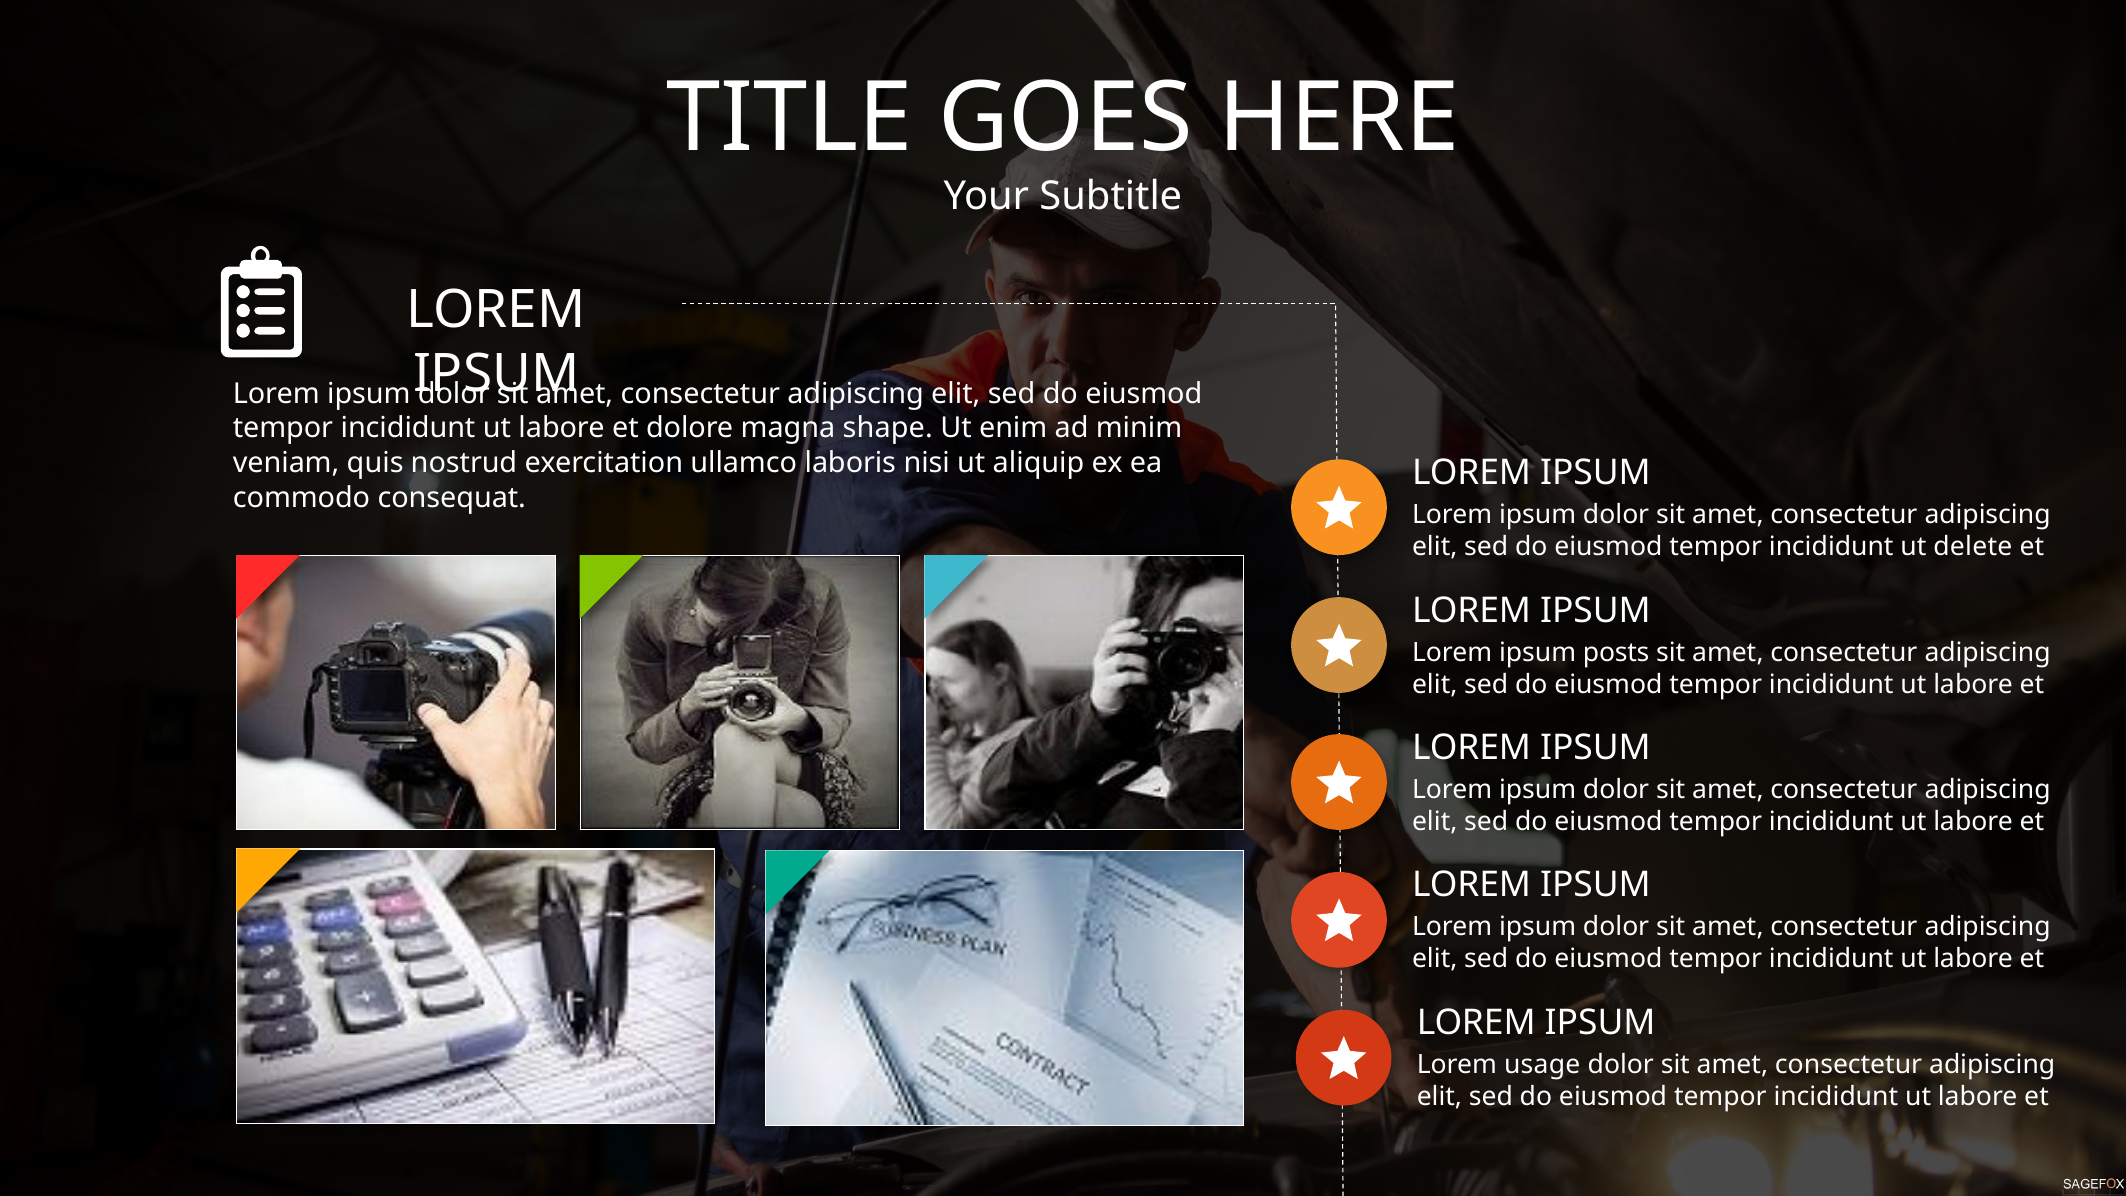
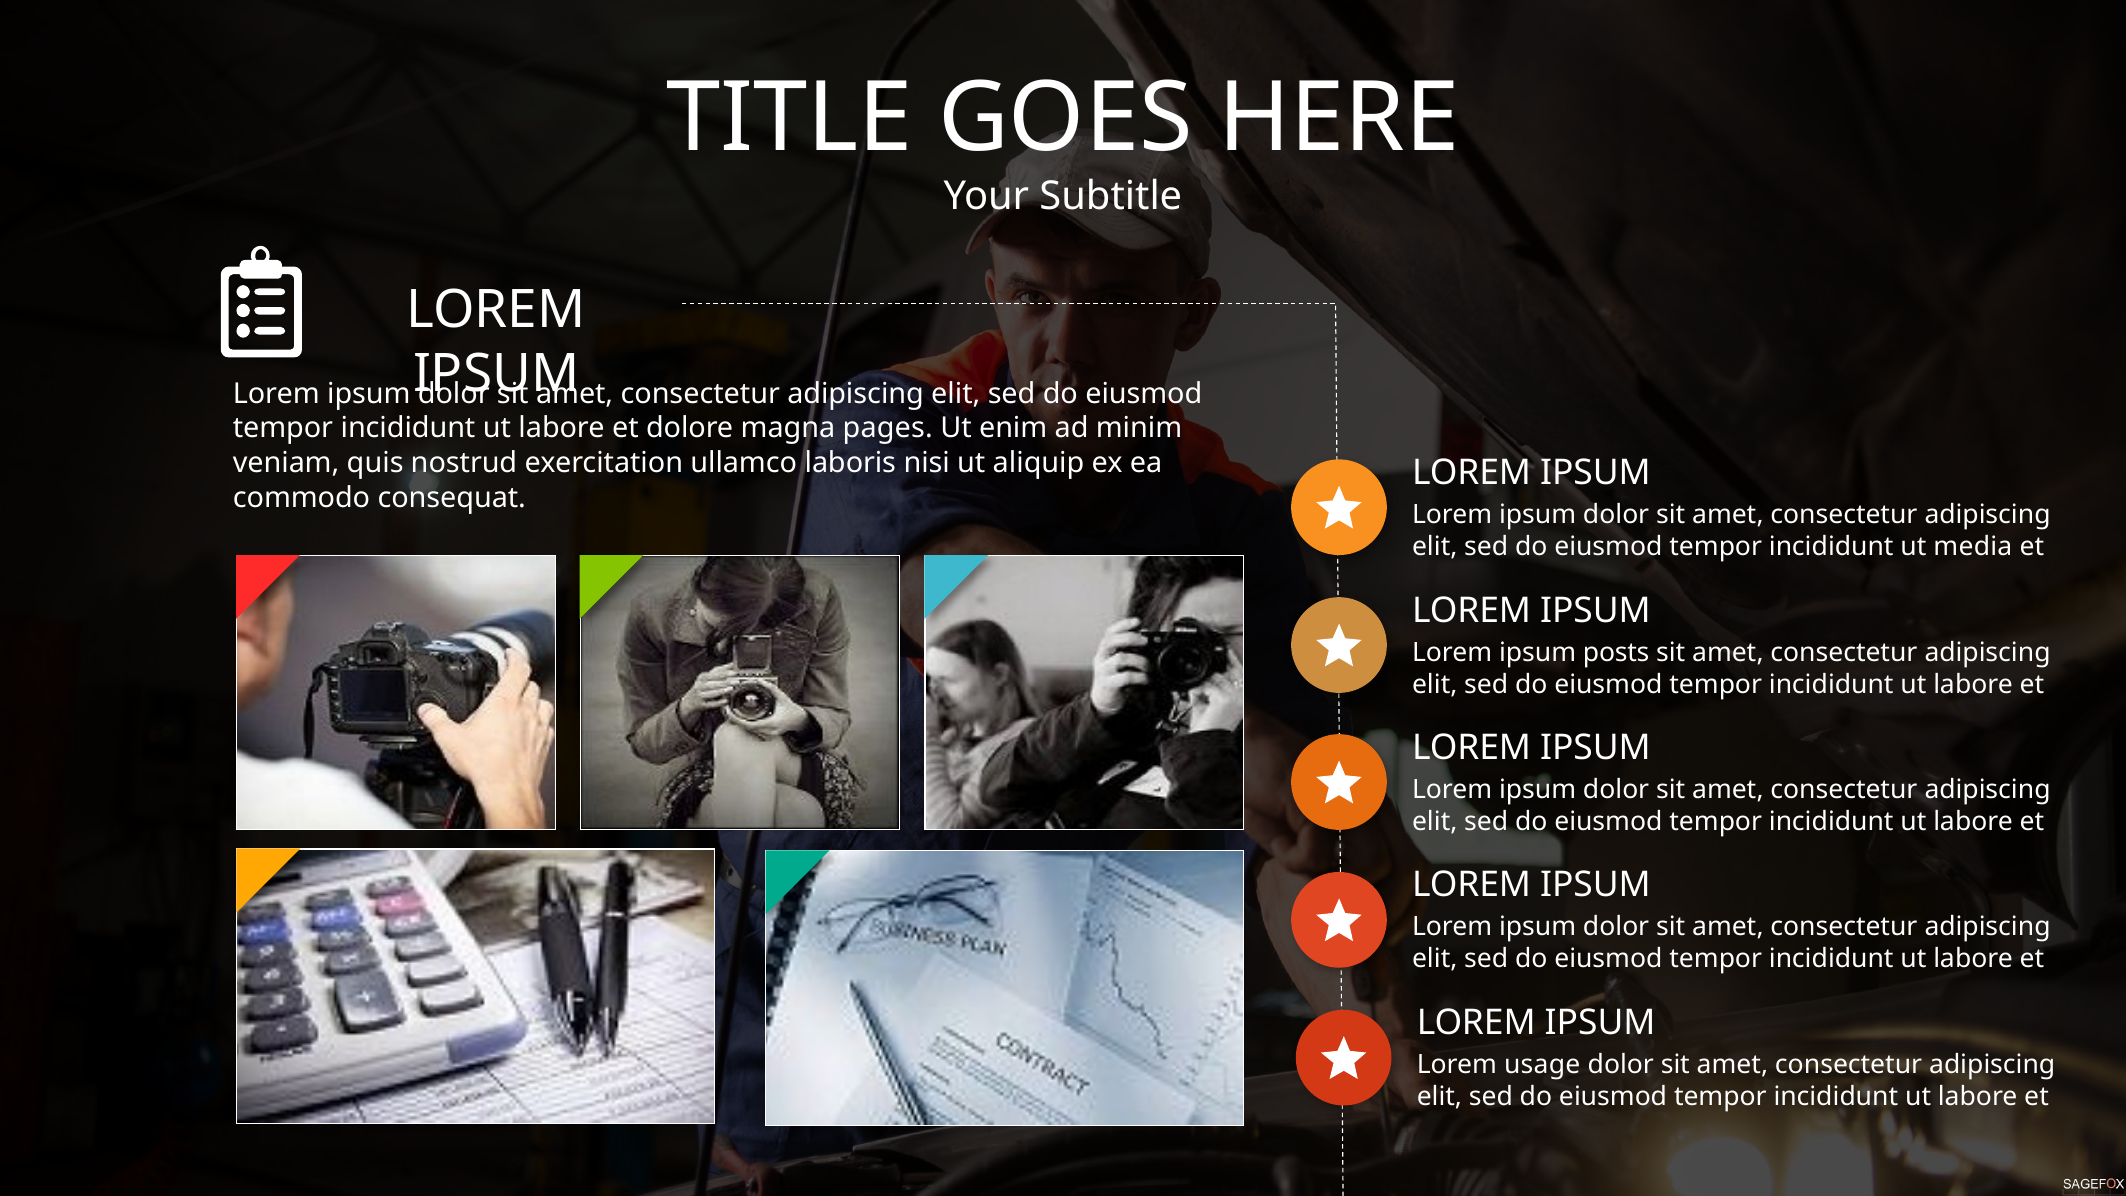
shape: shape -> pages (888, 428)
delete: delete -> media (1973, 546)
